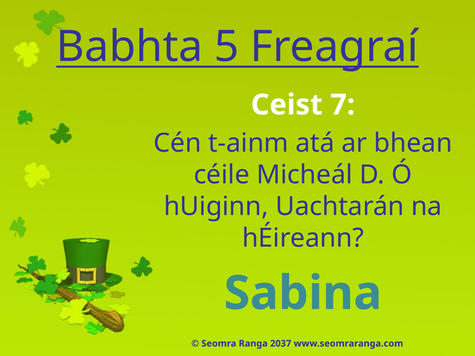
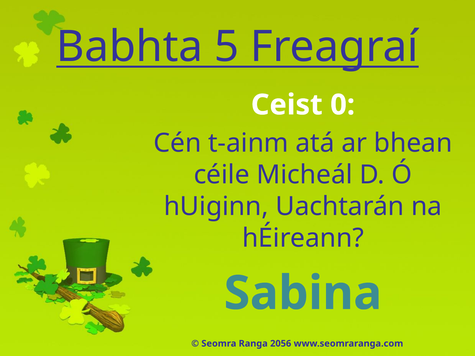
7: 7 -> 0 (343, 105)
2037: 2037 -> 2056 (281, 344)
